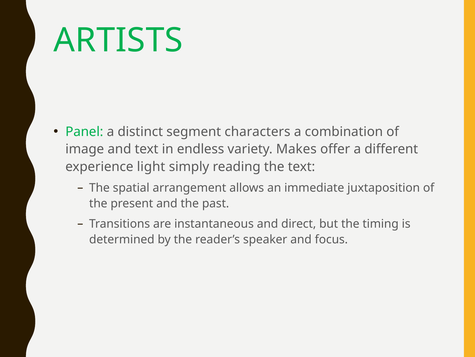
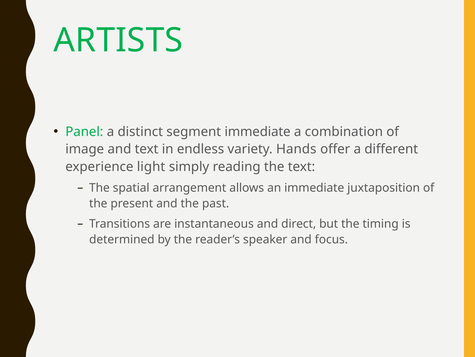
segment characters: characters -> immediate (258, 132)
Makes: Makes -> Hands (296, 149)
